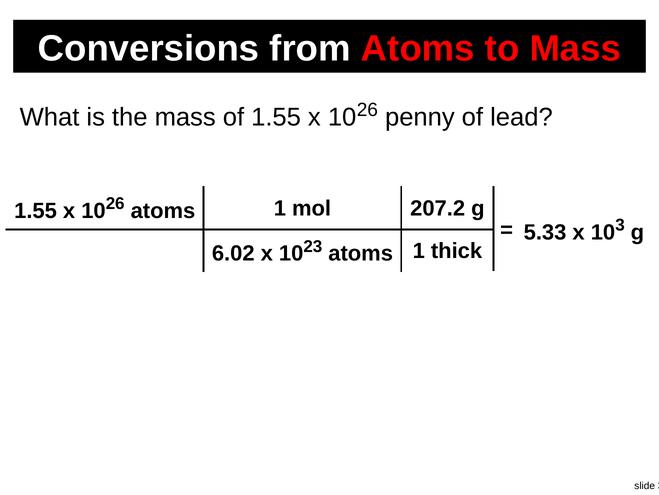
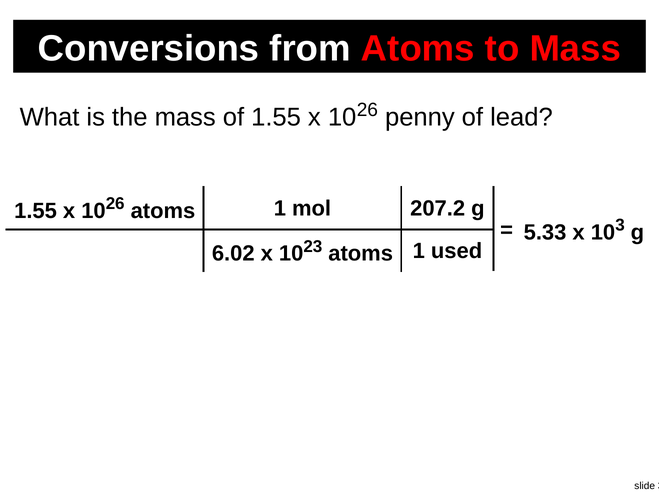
thick: thick -> used (457, 251)
